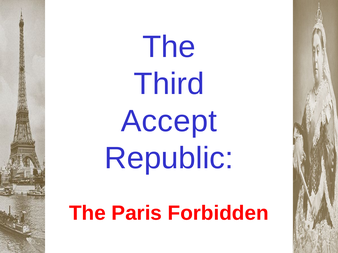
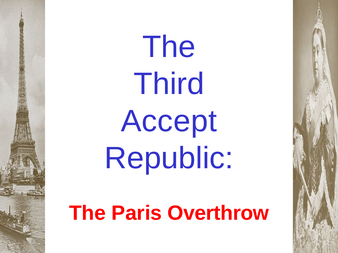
Forbidden: Forbidden -> Overthrow (218, 214)
